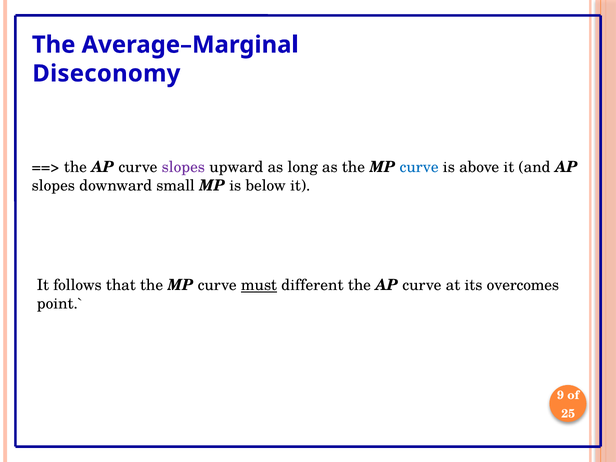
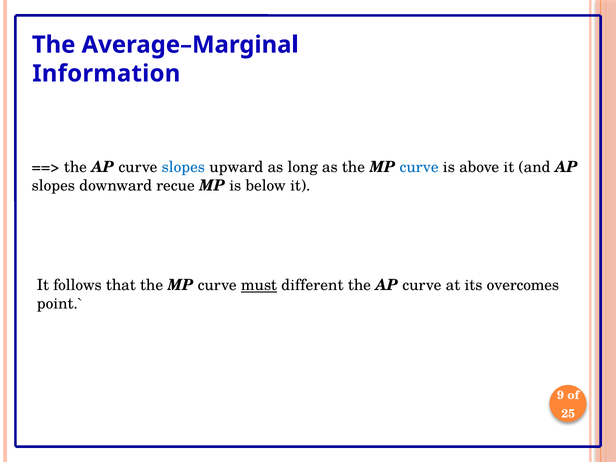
Diseconomy: Diseconomy -> Information (106, 74)
slopes colour: purple -> blue (183, 167)
small: small -> recue (176, 186)
